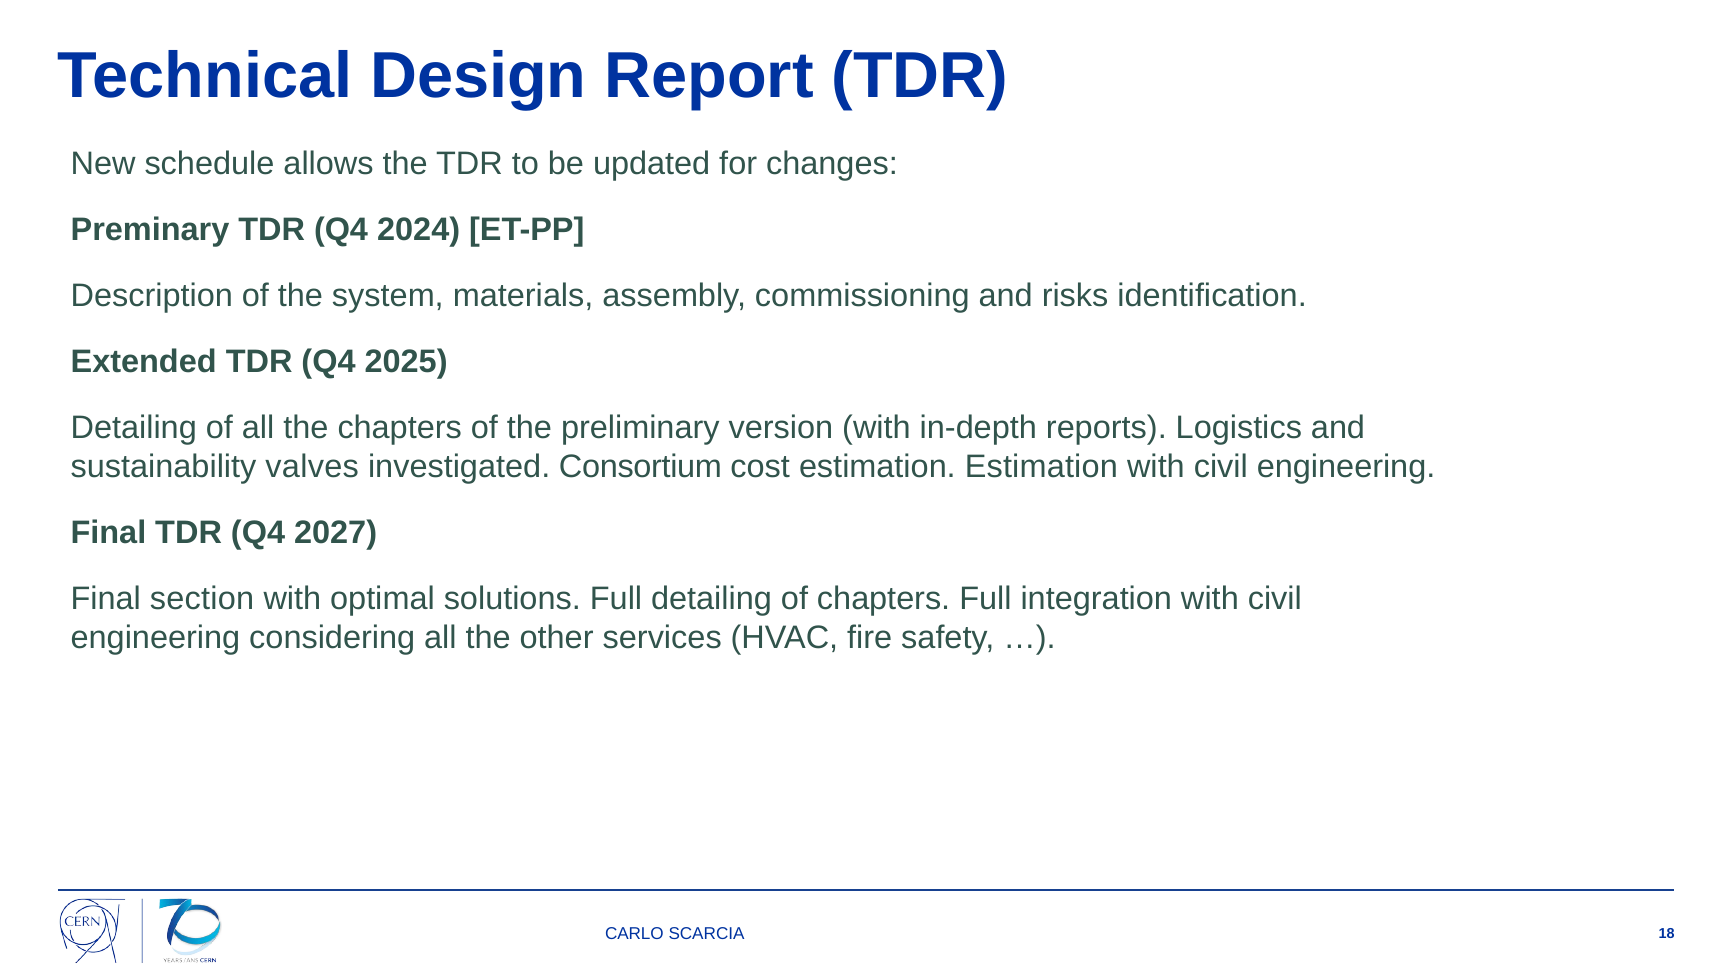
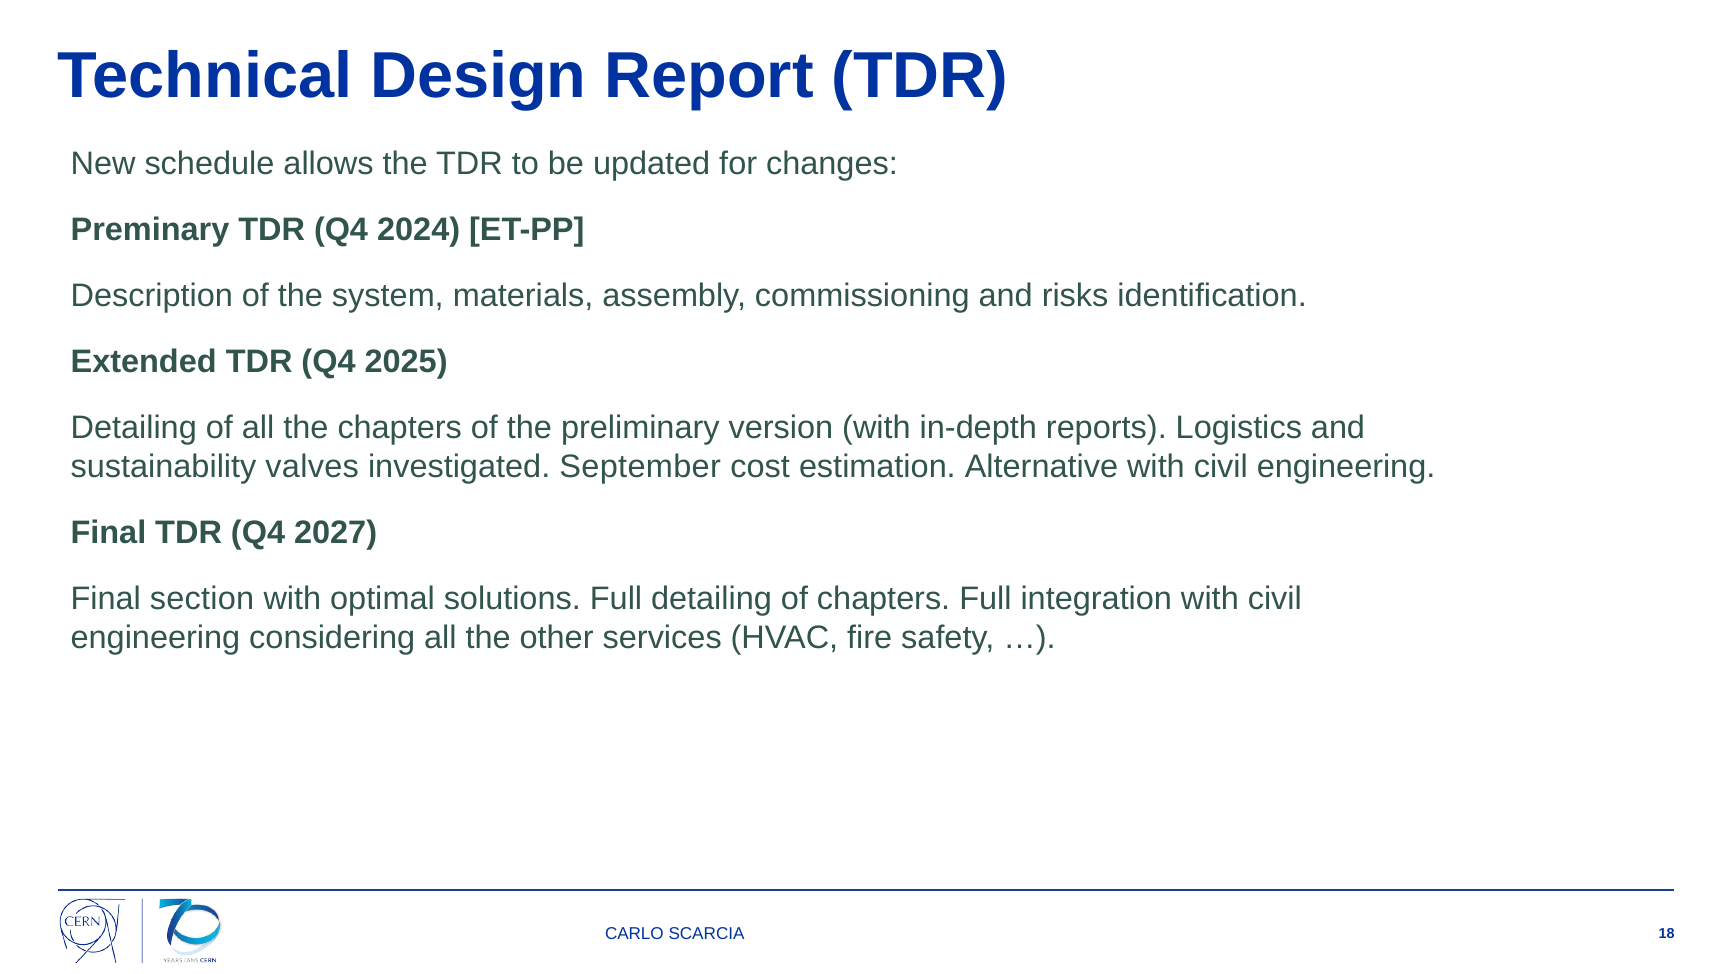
Consortium: Consortium -> September (640, 467)
estimation Estimation: Estimation -> Alternative (1041, 467)
